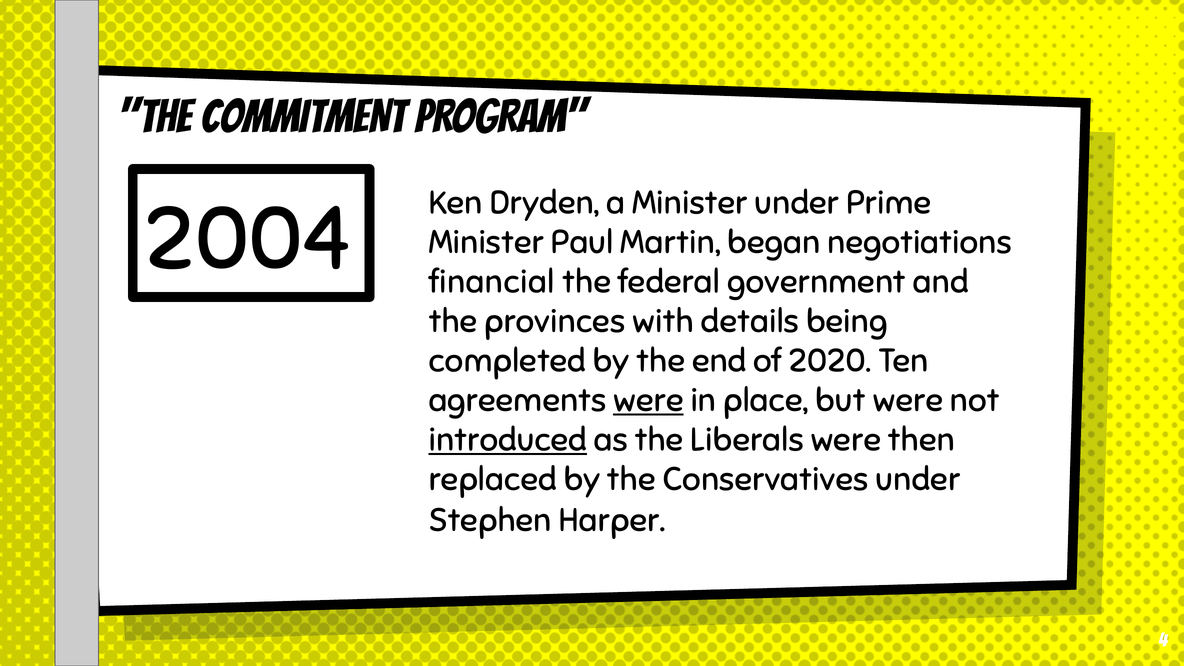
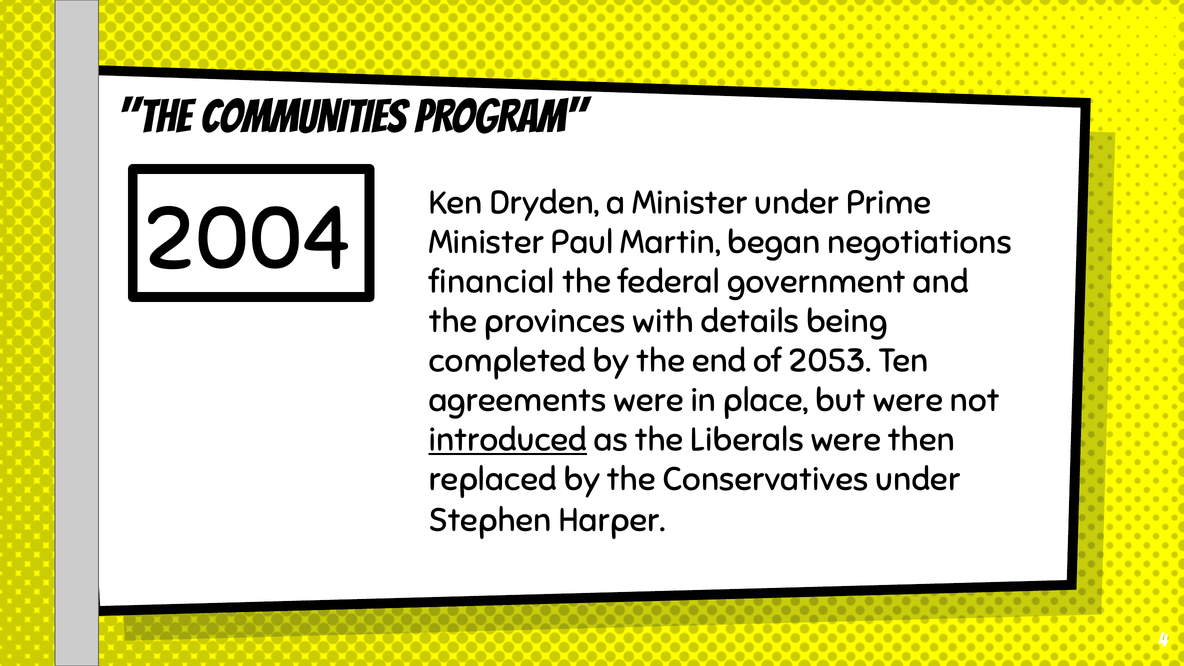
COMMITMENT: COMMITMENT -> COMMUNITIES (303, 118)
2020: 2020 -> 2053 (830, 361)
were underline: present -> none (648, 400)
